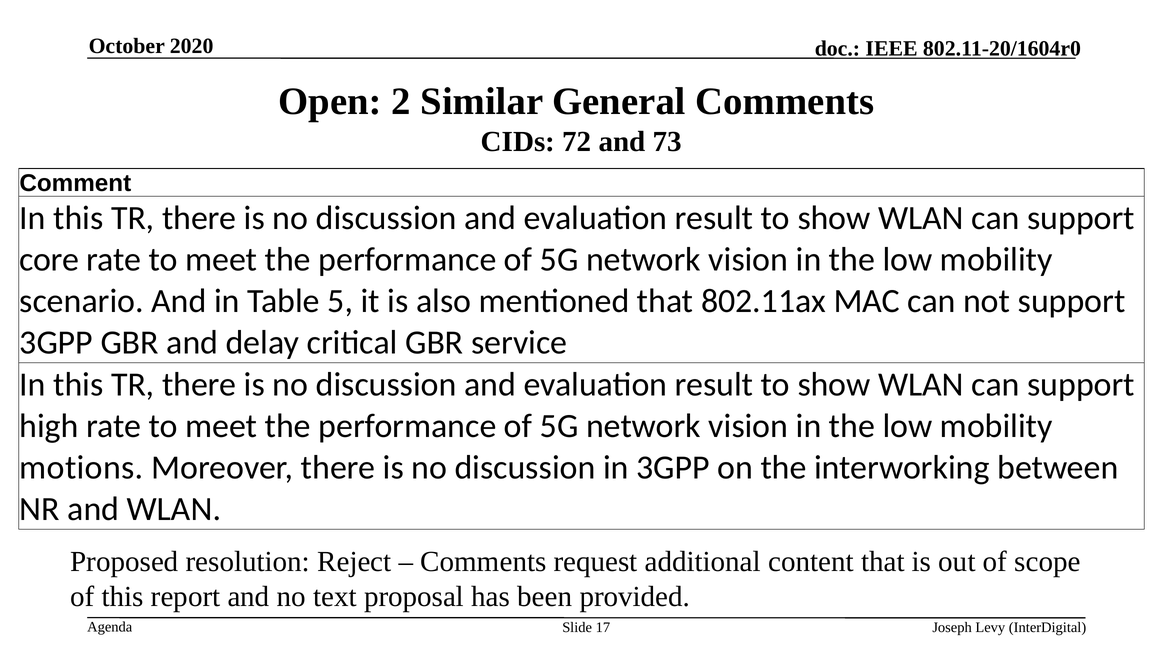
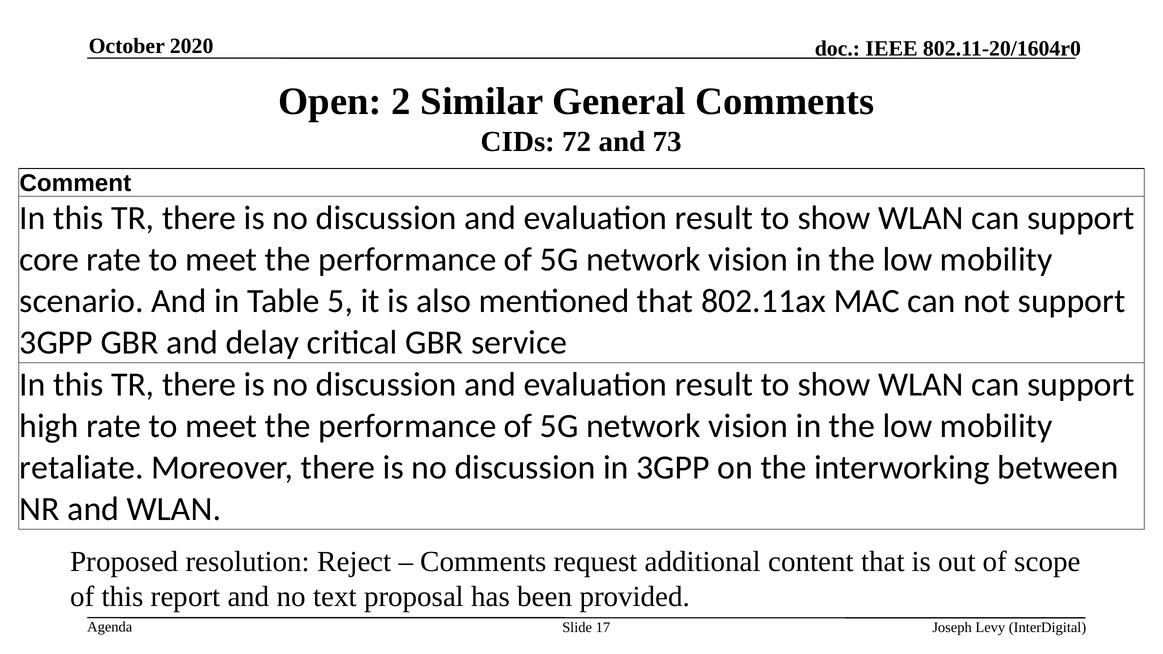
motions: motions -> retaliate (82, 468)
